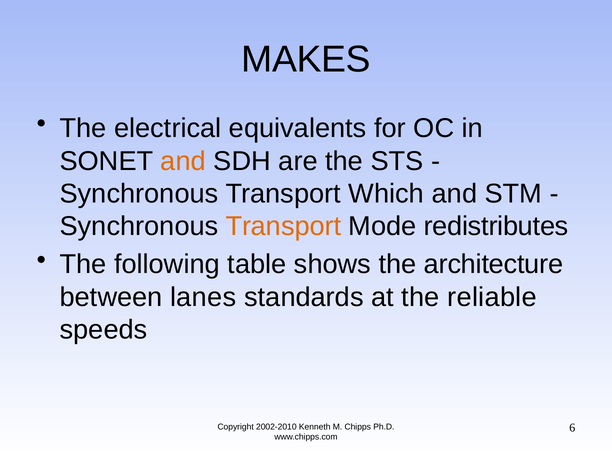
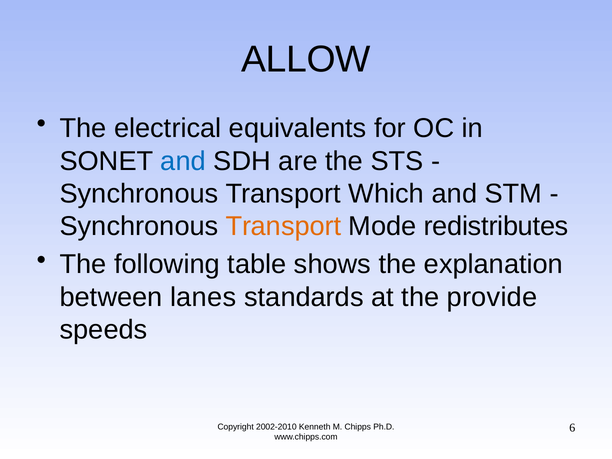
MAKES: MAKES -> ALLOW (306, 59)
and colour: orange -> blue (183, 161)
architecture: architecture -> explanation (493, 264)
reliable: reliable -> provide (492, 297)
